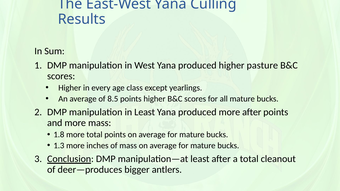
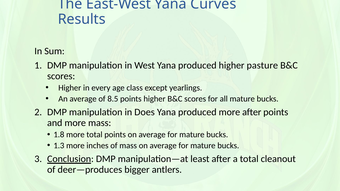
Culling: Culling -> Curves (213, 4)
in Least: Least -> Does (145, 112)
